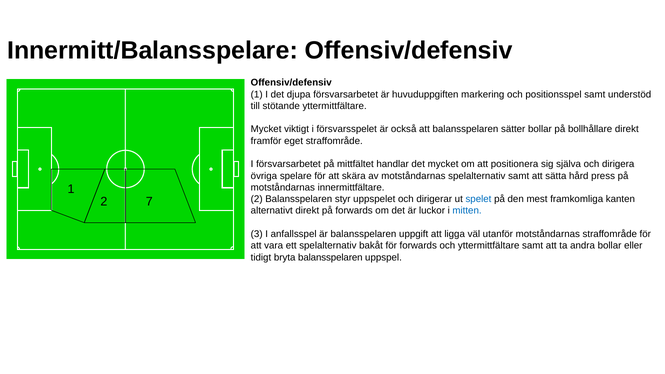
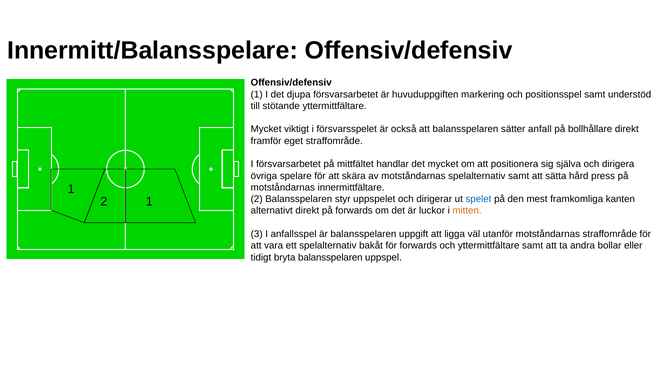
sätter bollar: bollar -> anfall (540, 129)
2 7: 7 -> 1 (149, 202)
mitten colour: blue -> orange (467, 211)
